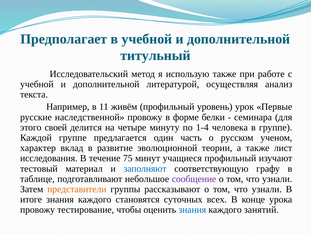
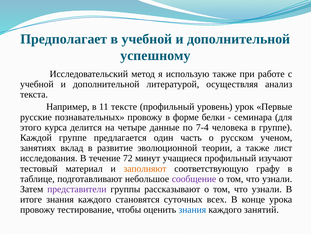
титульный: титульный -> успешному (155, 55)
живём: живём -> тексте (124, 107)
наследственной: наследственной -> познавательных (90, 117)
своей: своей -> курса (56, 127)
минуту: минуту -> данные (165, 127)
1-4: 1-4 -> 7-4 (202, 127)
характер: характер -> занятиях (38, 148)
75: 75 -> 72 (128, 158)
заполняют colour: blue -> orange (145, 168)
представители colour: orange -> purple (77, 189)
